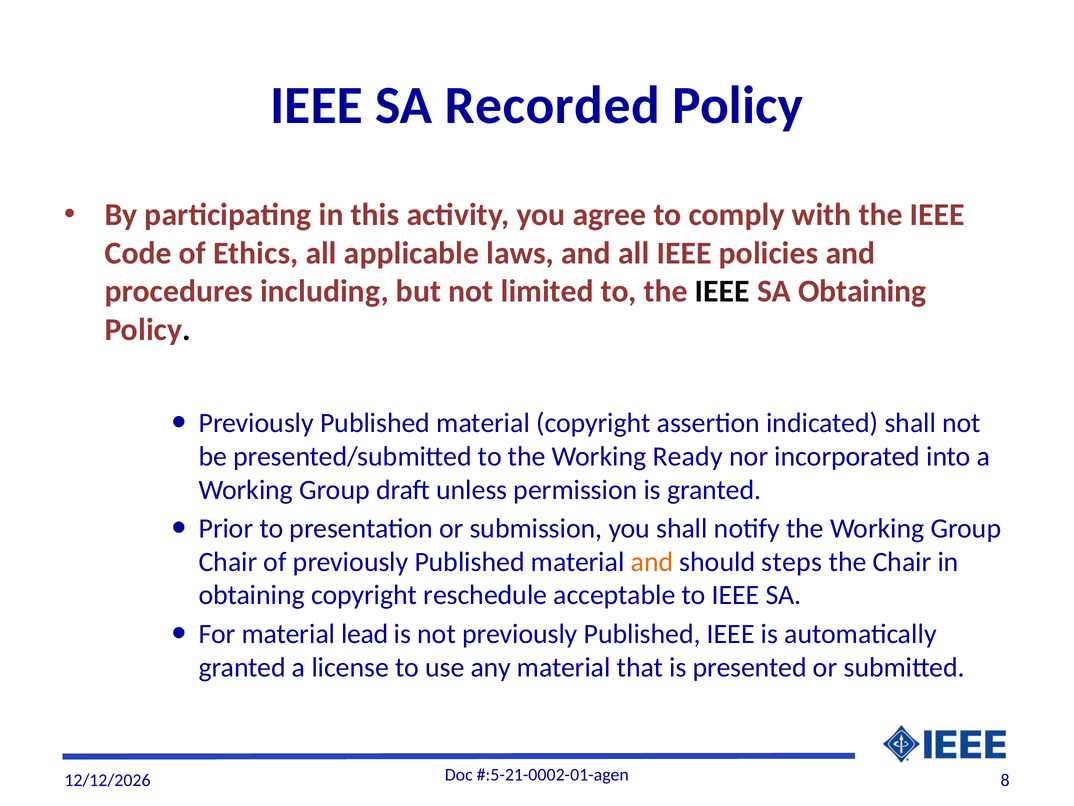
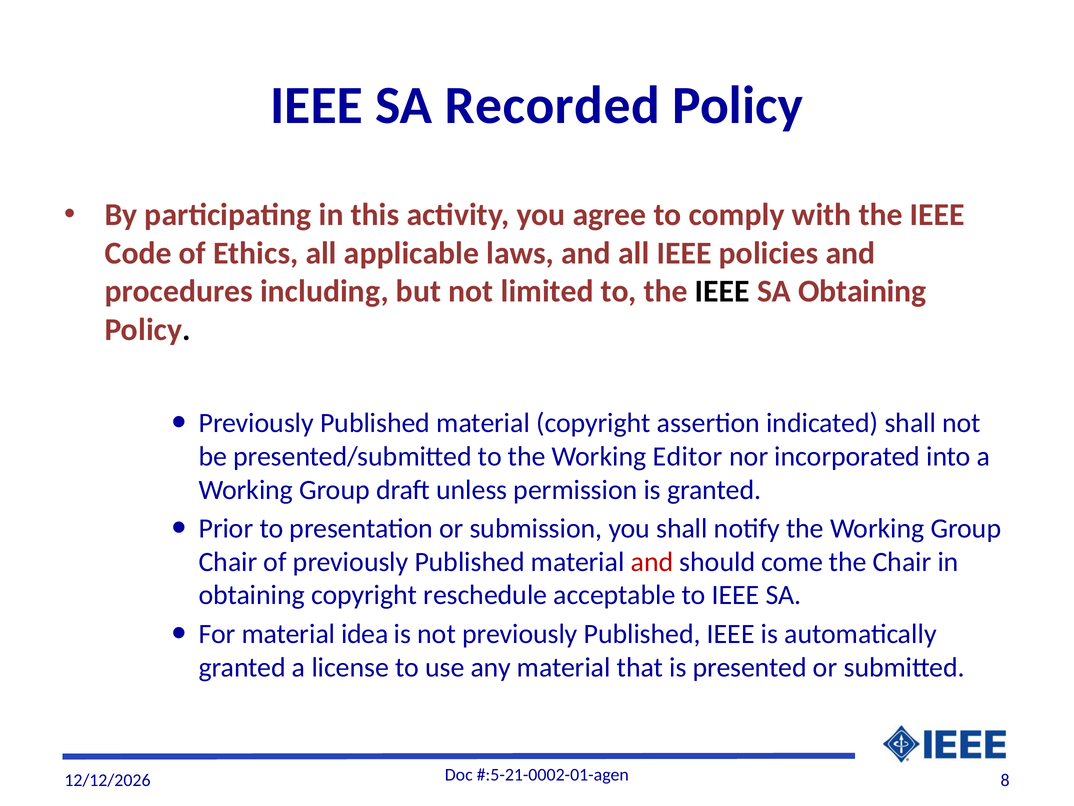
Ready: Ready -> Editor (688, 456)
and colour: orange -> red (652, 562)
steps: steps -> come (792, 562)
lead: lead -> idea (365, 634)
